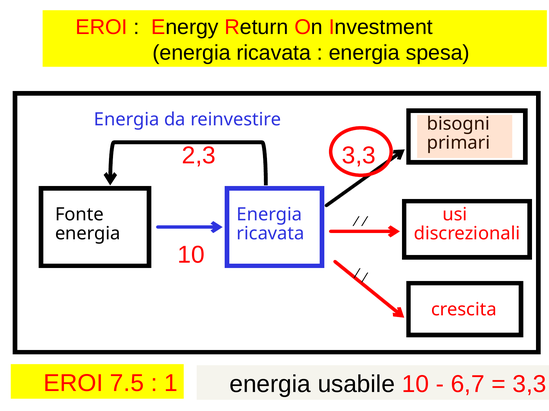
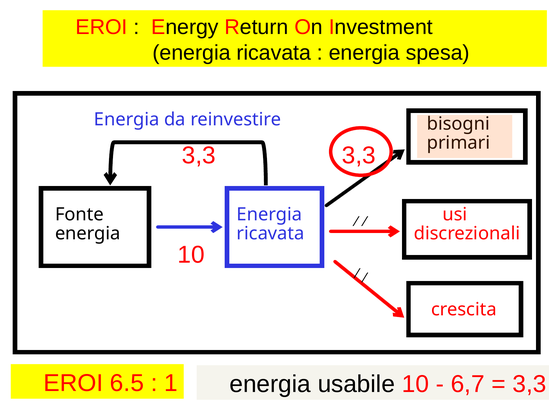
2,3: 2,3 -> 3,3 (199, 156)
7.5: 7.5 -> 6.5 (127, 384)
